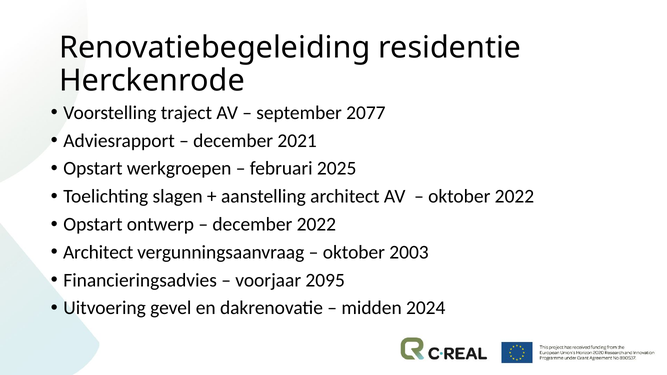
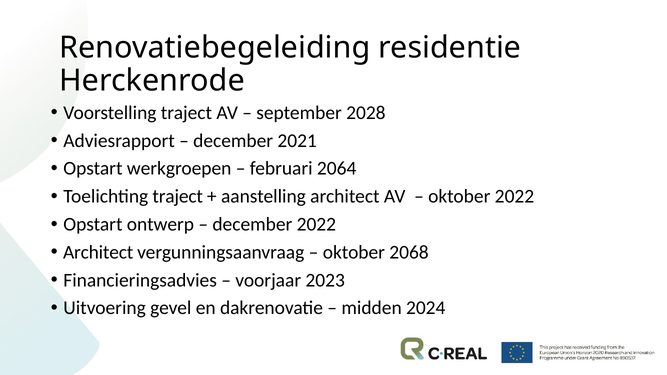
2077: 2077 -> 2028 (366, 113)
2025: 2025 -> 2064 (337, 169)
Toelichting slagen: slagen -> traject (178, 197)
2003: 2003 -> 2068 (409, 252)
2095: 2095 -> 2023 (325, 280)
